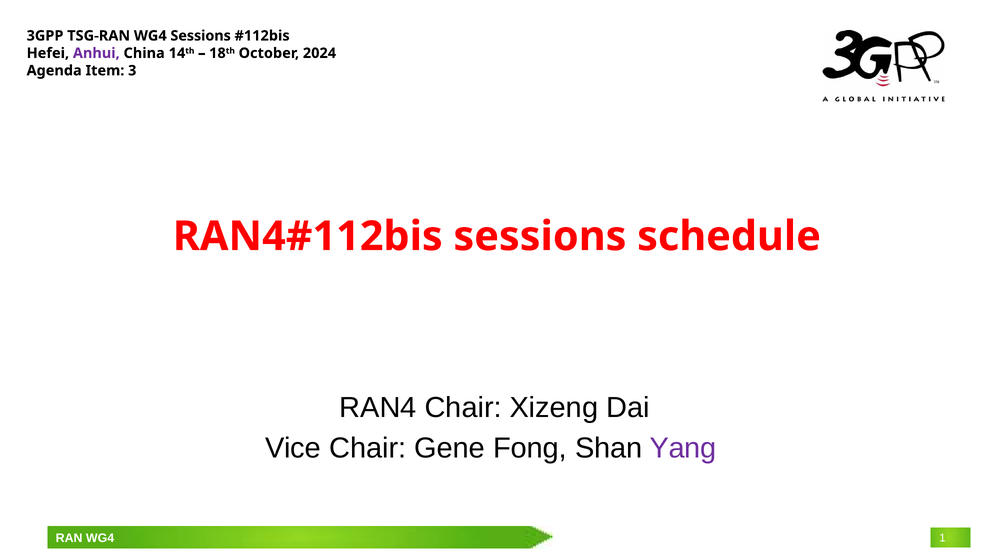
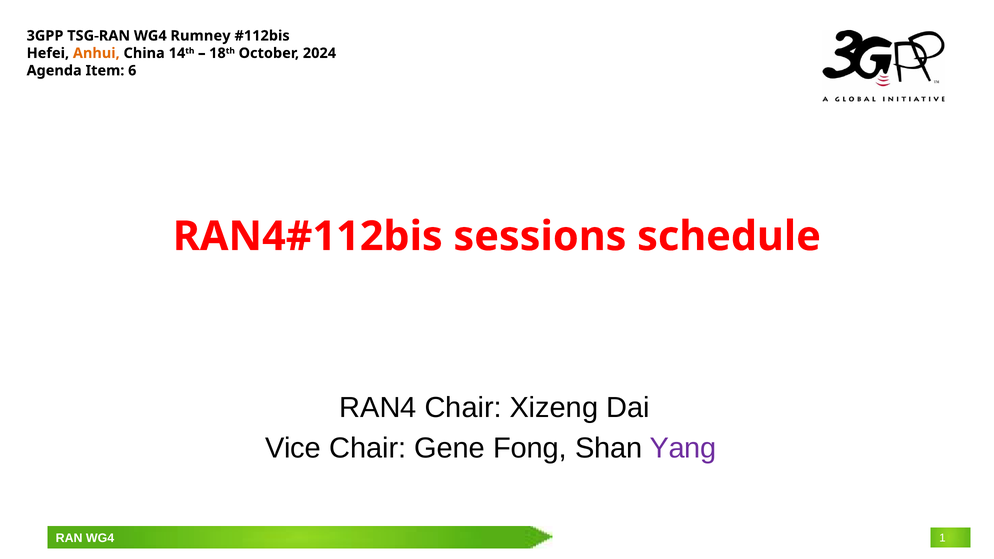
WG4 Sessions: Sessions -> Rumney (200, 36)
Anhui colour: purple -> orange (96, 53)
3: 3 -> 6 (132, 71)
